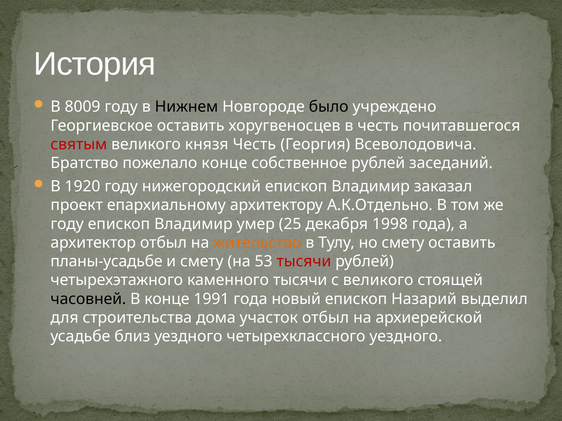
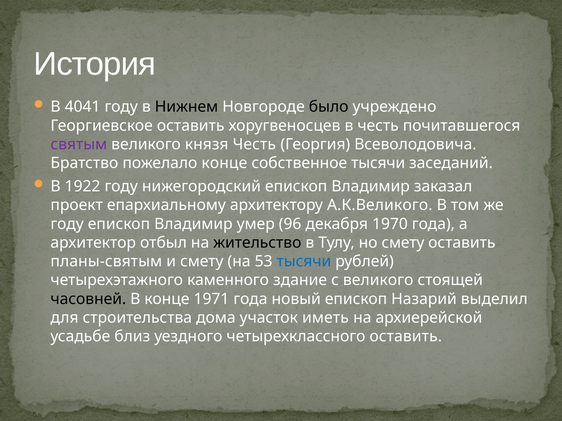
8009: 8009 -> 4041 (83, 107)
святым colour: red -> purple (79, 144)
собственное рублей: рублей -> тысячи (378, 163)
1920: 1920 -> 1922 (83, 187)
А.К.Отдельно: А.К.Отдельно -> А.К.Великого (380, 205)
25: 25 -> 96 (290, 224)
1998: 1998 -> 1970 (390, 224)
жительство colour: orange -> black (257, 243)
планы-усадьбе: планы-усадьбе -> планы-святым (106, 262)
тысячи colour: red -> blue (304, 262)
каменного тысячи: тысячи -> здание (300, 280)
1991: 1991 -> 1971 (211, 299)
участок отбыл: отбыл -> иметь (325, 318)
четырехклассного уездного: уездного -> оставить (406, 337)
